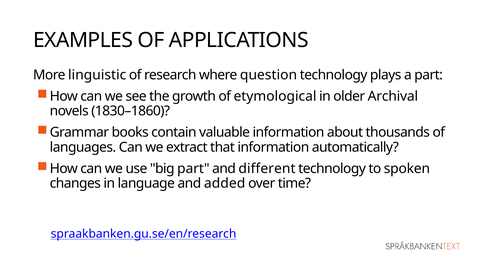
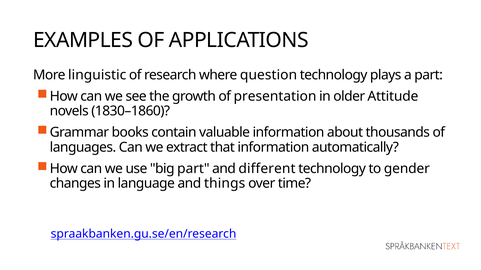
etymological: etymological -> presentation (275, 96)
Archival: Archival -> Attitude (393, 96)
spoken: spoken -> gender (407, 169)
added: added -> things (225, 184)
